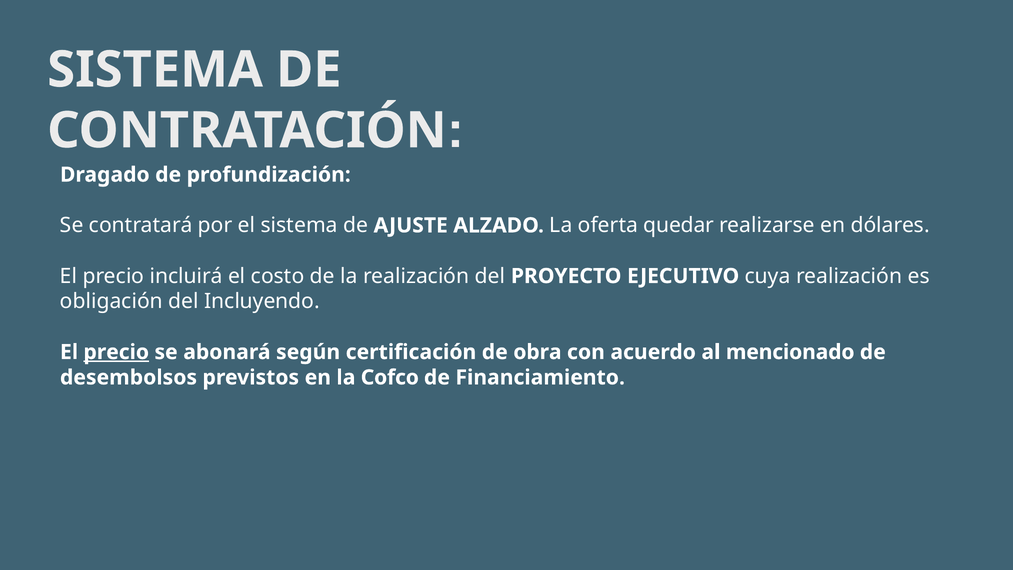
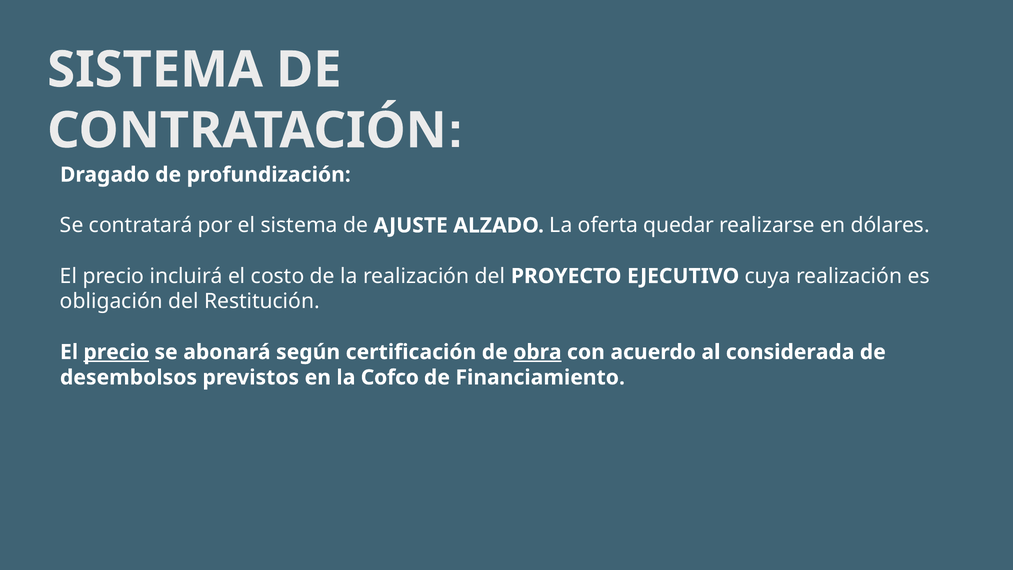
Incluyendo: Incluyendo -> Restitución (262, 301)
obra underline: none -> present (537, 352)
mencionado: mencionado -> considerada (790, 352)
